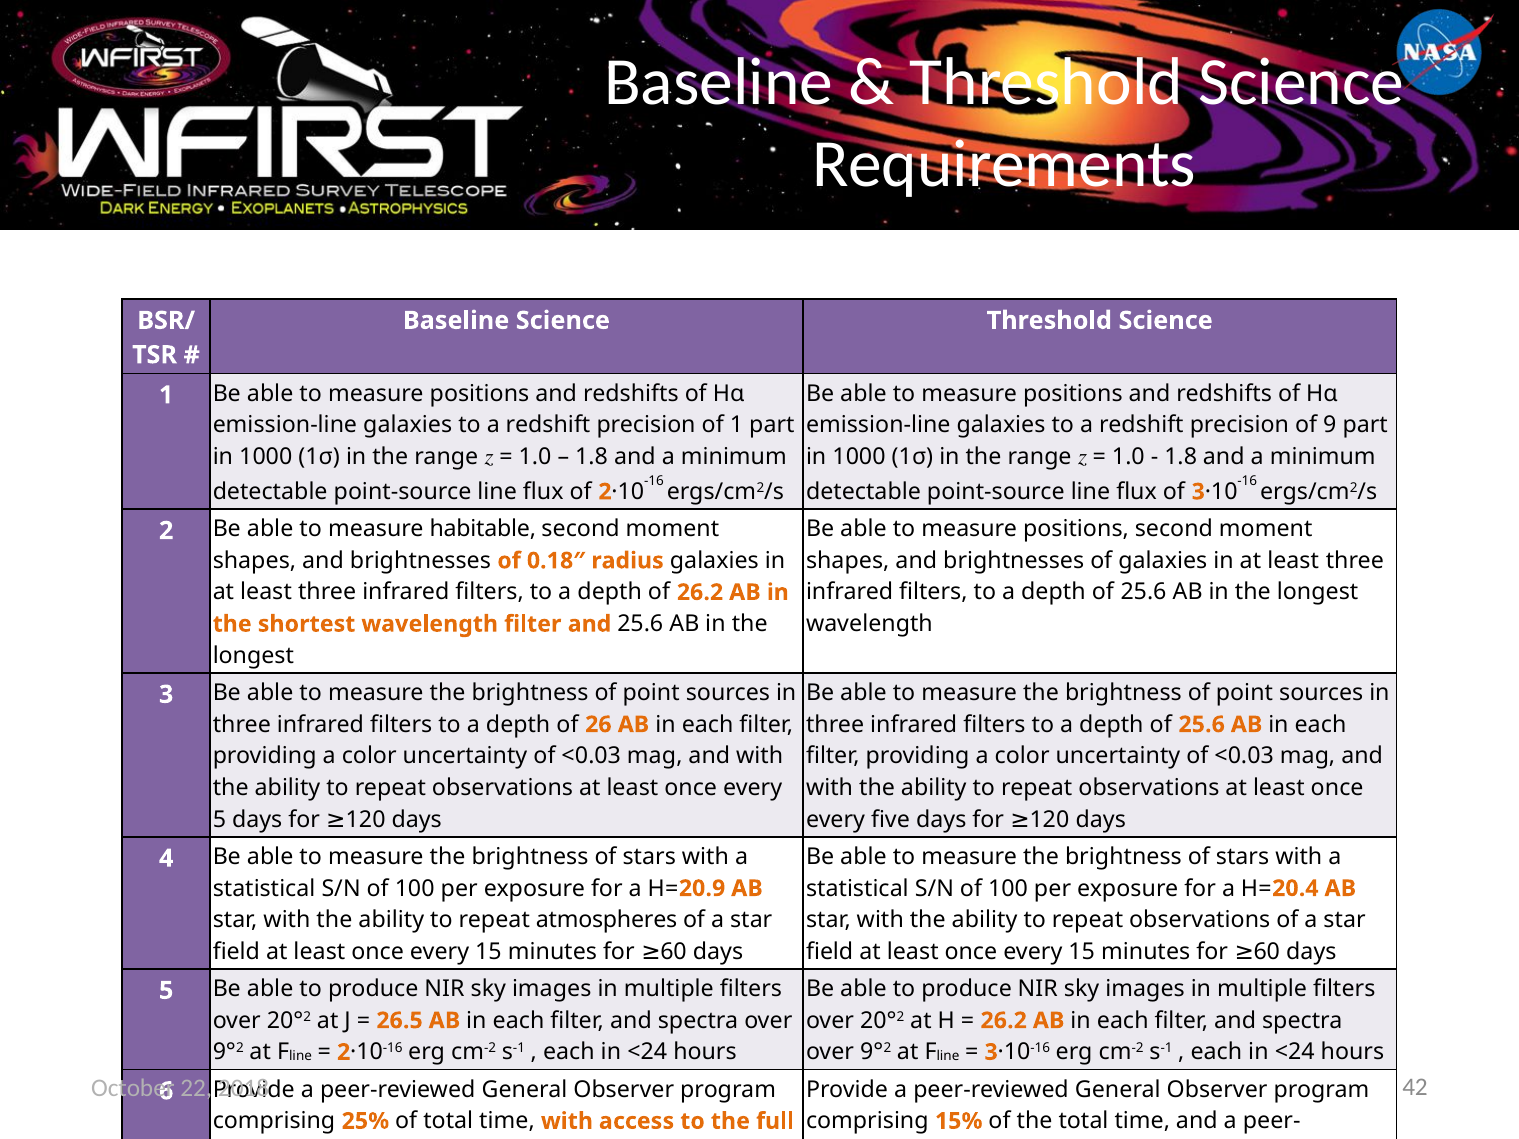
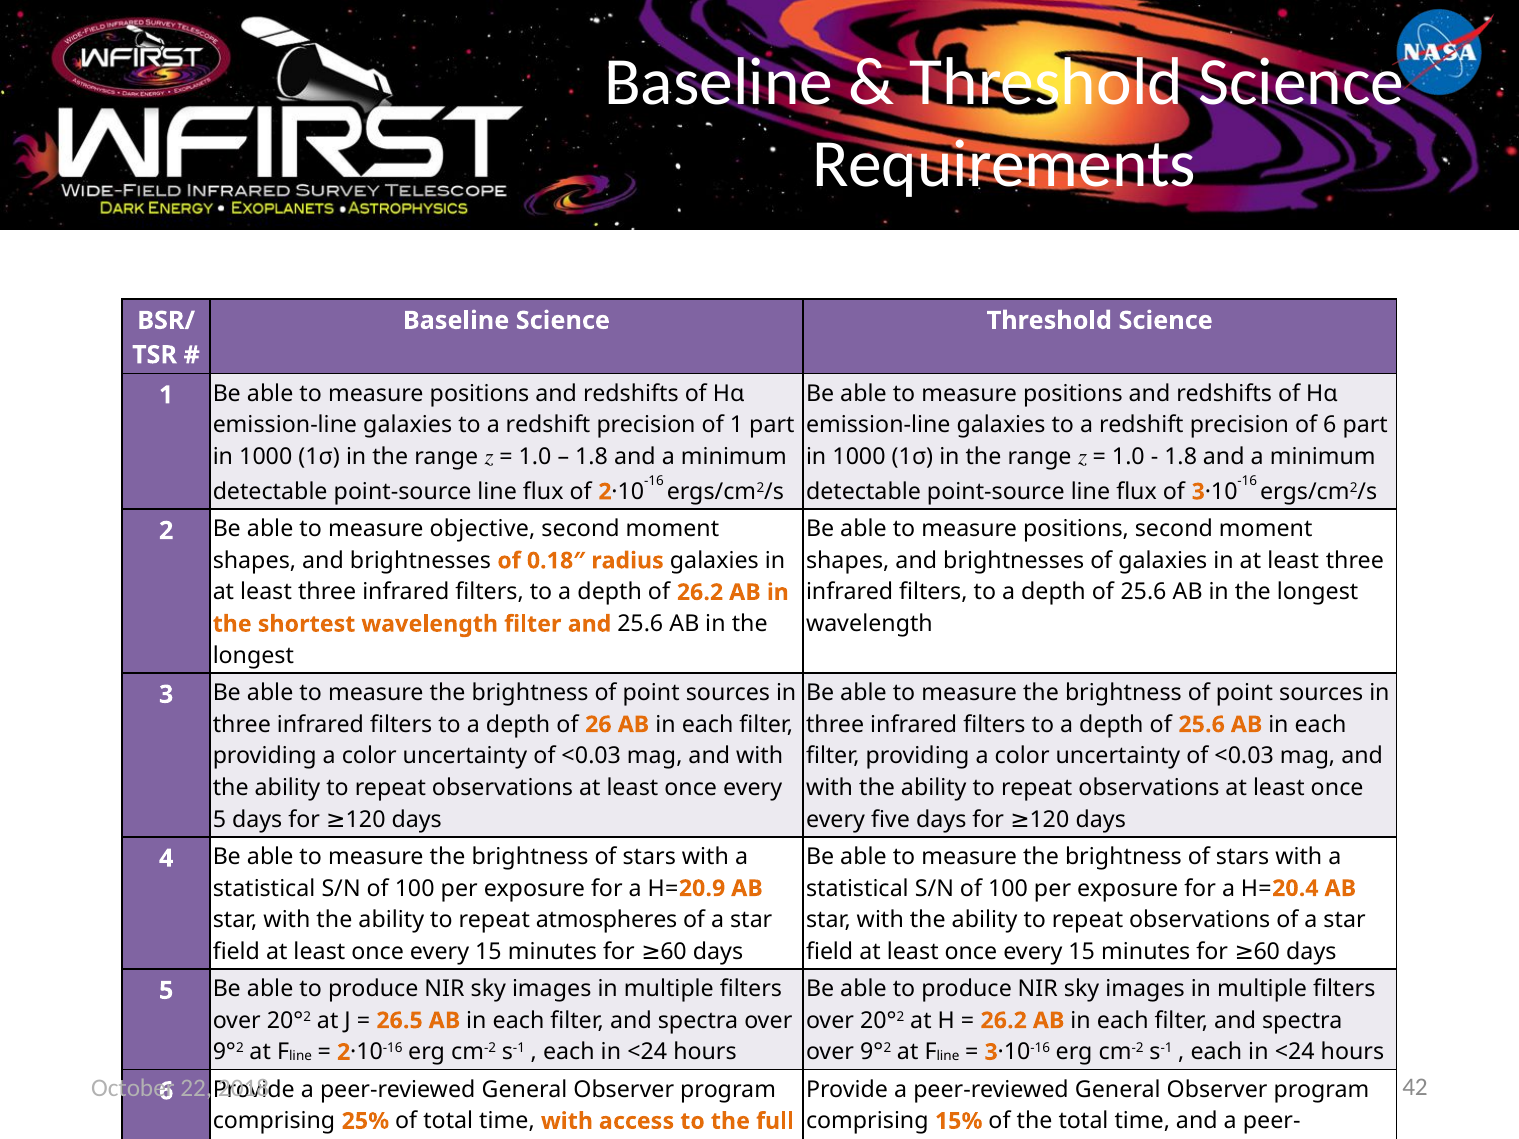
of 9: 9 -> 6 (1330, 425)
habitable: habitable -> objective (483, 529)
